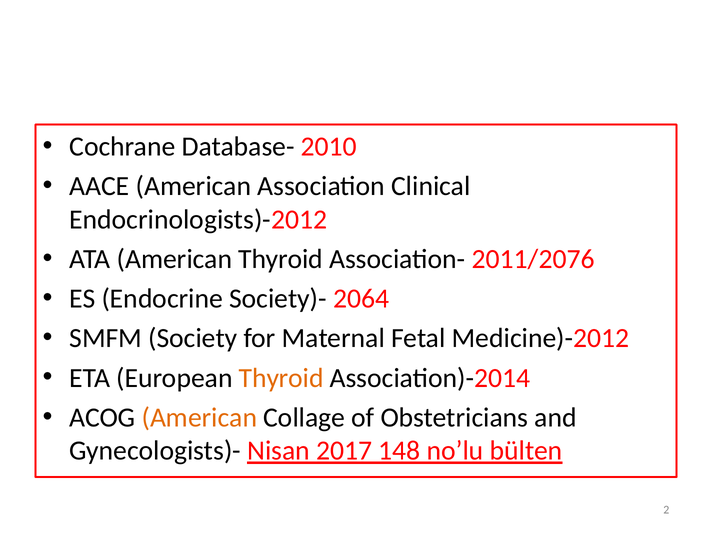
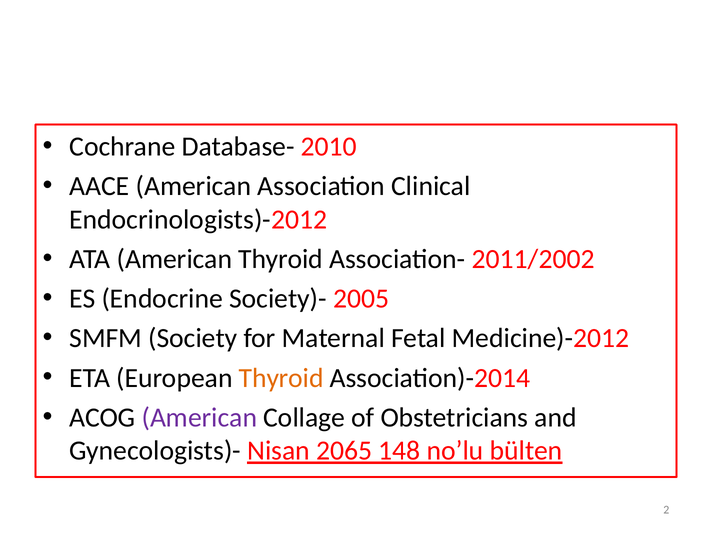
2011/2076: 2011/2076 -> 2011/2002 (533, 259)
2064: 2064 -> 2005 (361, 299)
American colour: orange -> purple (199, 417)
2017: 2017 -> 2065 (344, 451)
